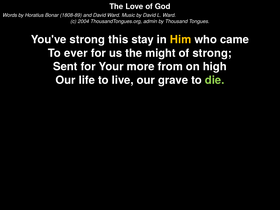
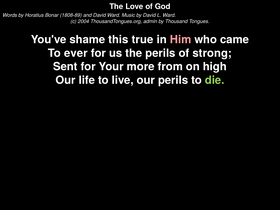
You've strong: strong -> shame (87, 40)
stay: stay -> true (143, 40)
Him colour: yellow -> pink (181, 40)
the might: might -> perils (160, 53)
our grave: grave -> perils (173, 80)
